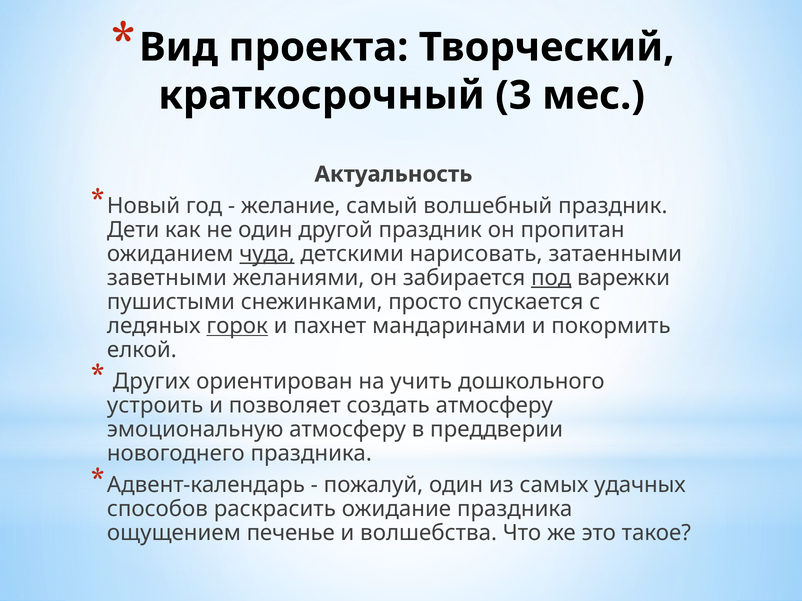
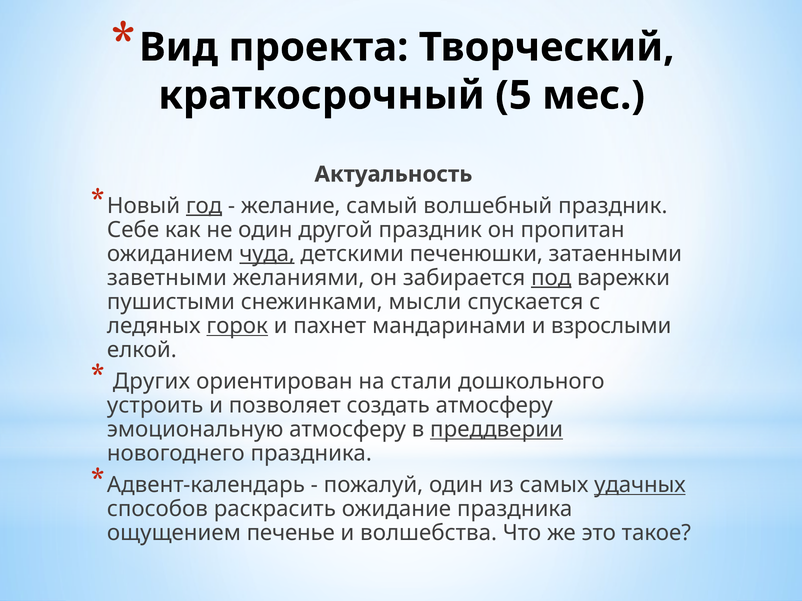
3: 3 -> 5 (513, 96)
год underline: none -> present (204, 206)
Дети: Дети -> Себе (133, 230)
нарисовать: нарисовать -> печенюшки (476, 254)
просто: просто -> мысли (425, 302)
покормить: покормить -> взрослыми (611, 326)
учить: учить -> стали (421, 382)
преддверии underline: none -> present (497, 430)
удачных underline: none -> present (640, 485)
